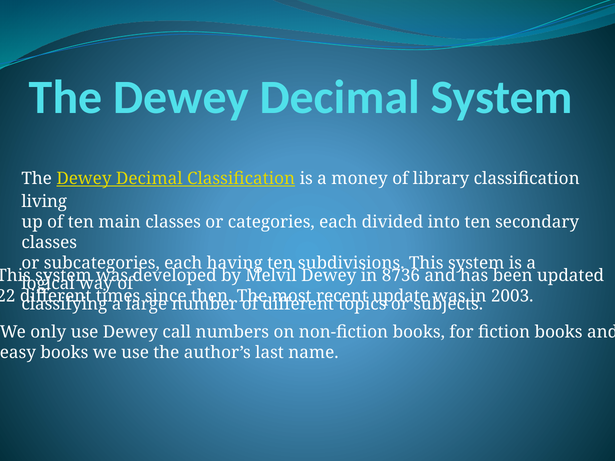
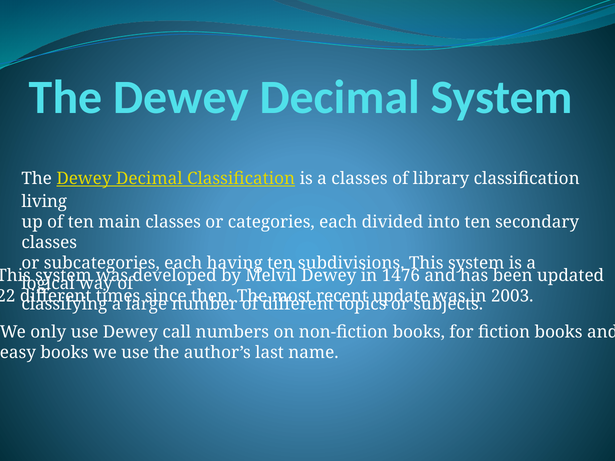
a money: money -> classes (360, 178)
8736: 8736 -> 1476 (401, 276)
